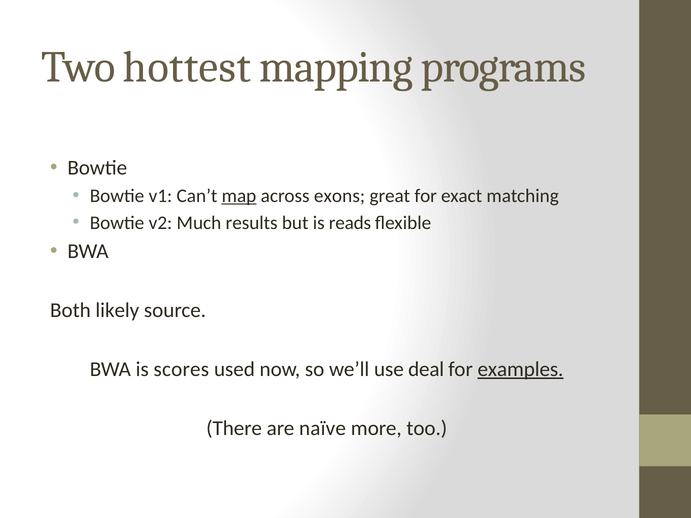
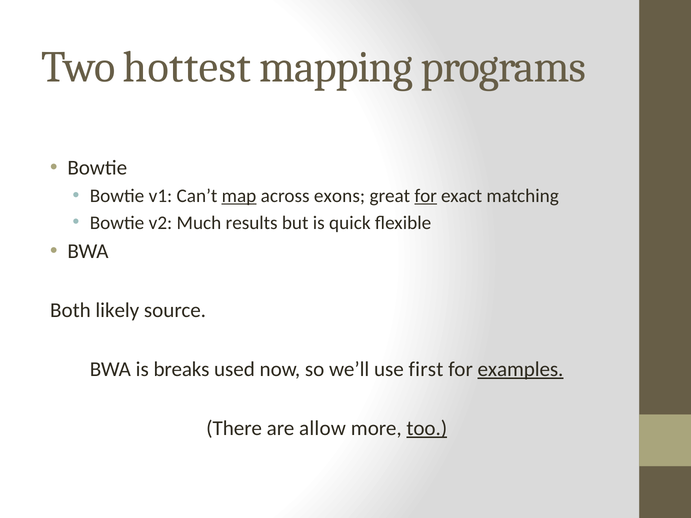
for underline: none -> present (426, 196)
reads: reads -> quick (350, 223)
scores: scores -> breaks (182, 369)
deal: deal -> first (426, 369)
naïve: naïve -> allow (323, 428)
too underline: none -> present (427, 428)
